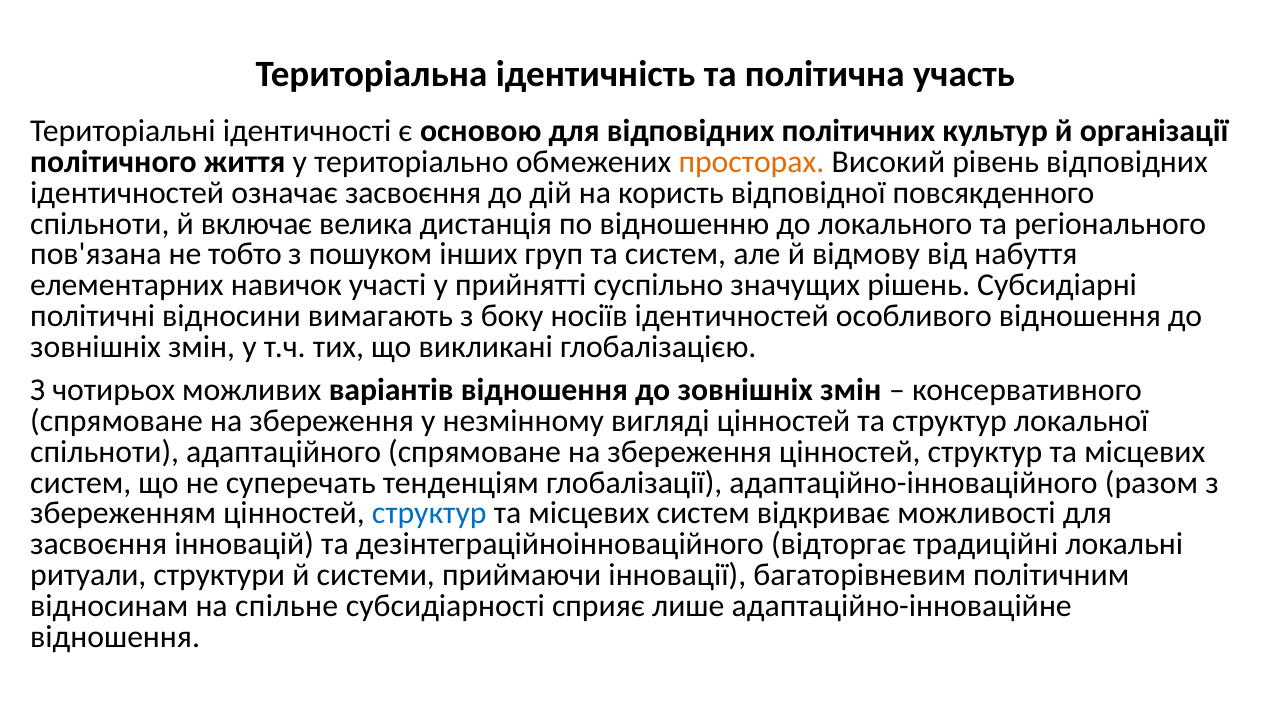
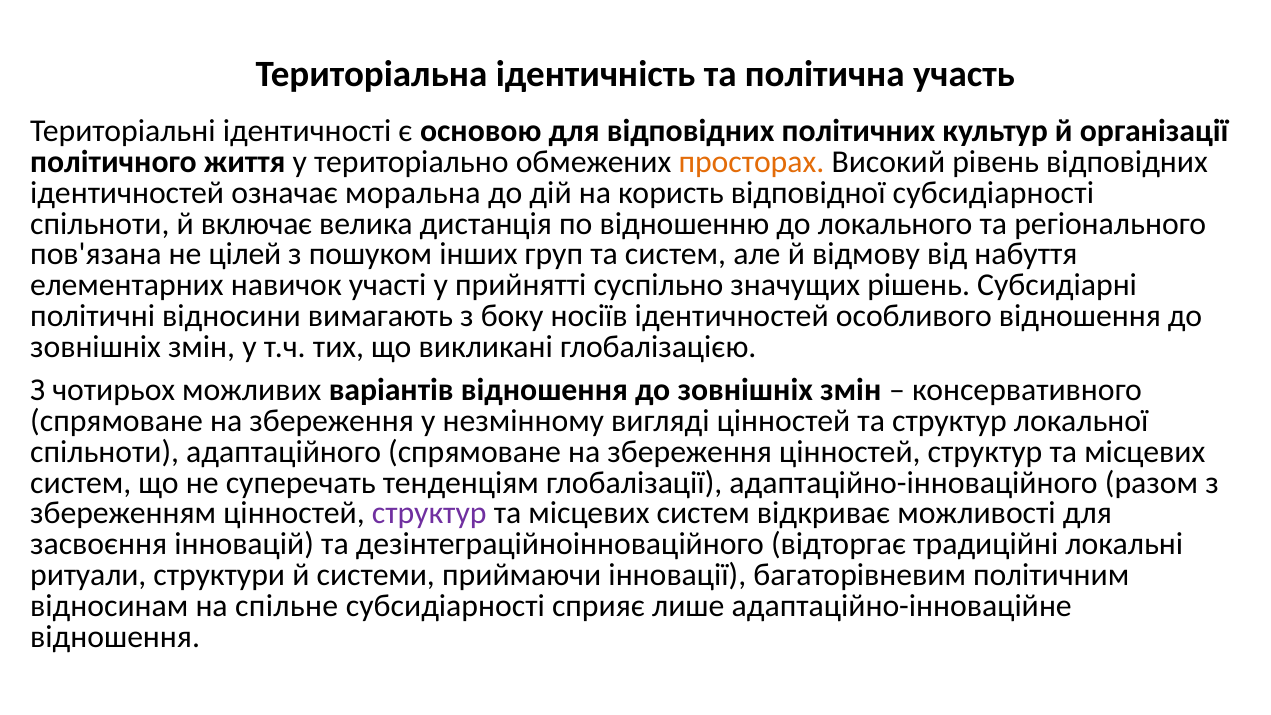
означає засвоєння: засвоєння -> моральна (413, 193)
відповідної повсякденного: повсякденного -> субсидіарності (993, 193)
тобто: тобто -> цілей (245, 254)
структур colour: blue -> purple (429, 513)
